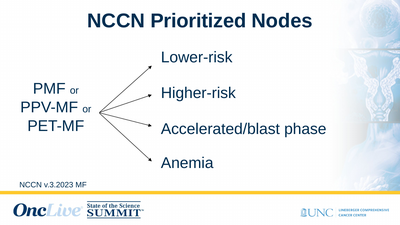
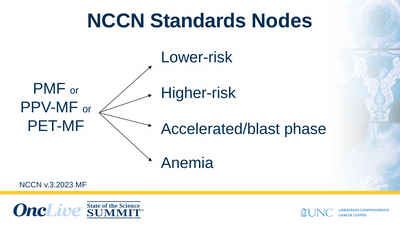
Prioritized: Prioritized -> Standards (198, 21)
